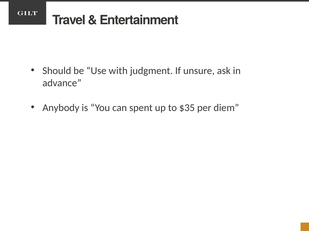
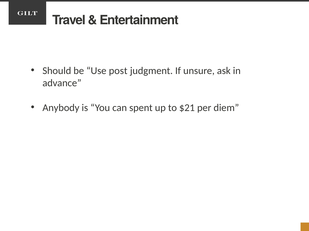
with: with -> post (118, 71)
$35: $35 -> $21 (187, 108)
